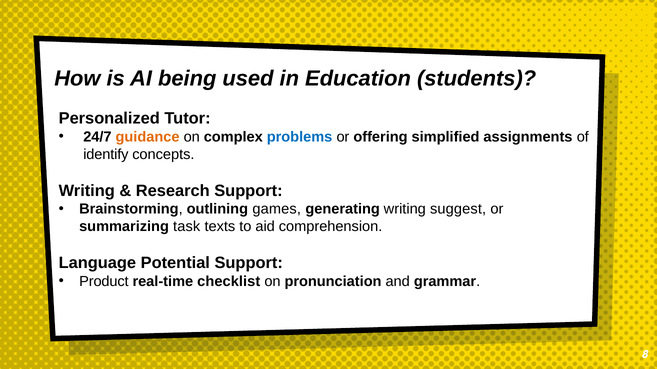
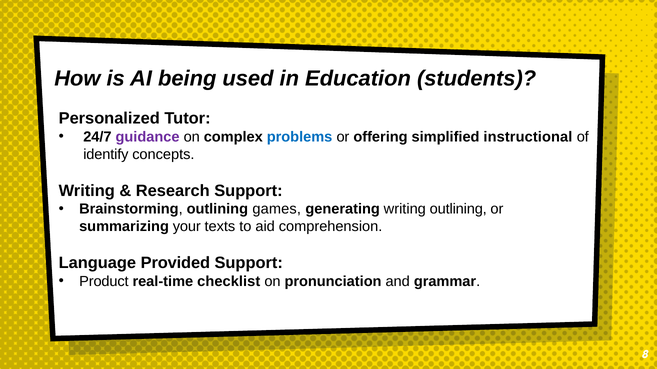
guidance colour: orange -> purple (148, 137)
assignments: assignments -> instructional (528, 137)
writing suggest: suggest -> outlining (458, 209)
task: task -> your (187, 227)
Potential: Potential -> Provided (175, 263)
